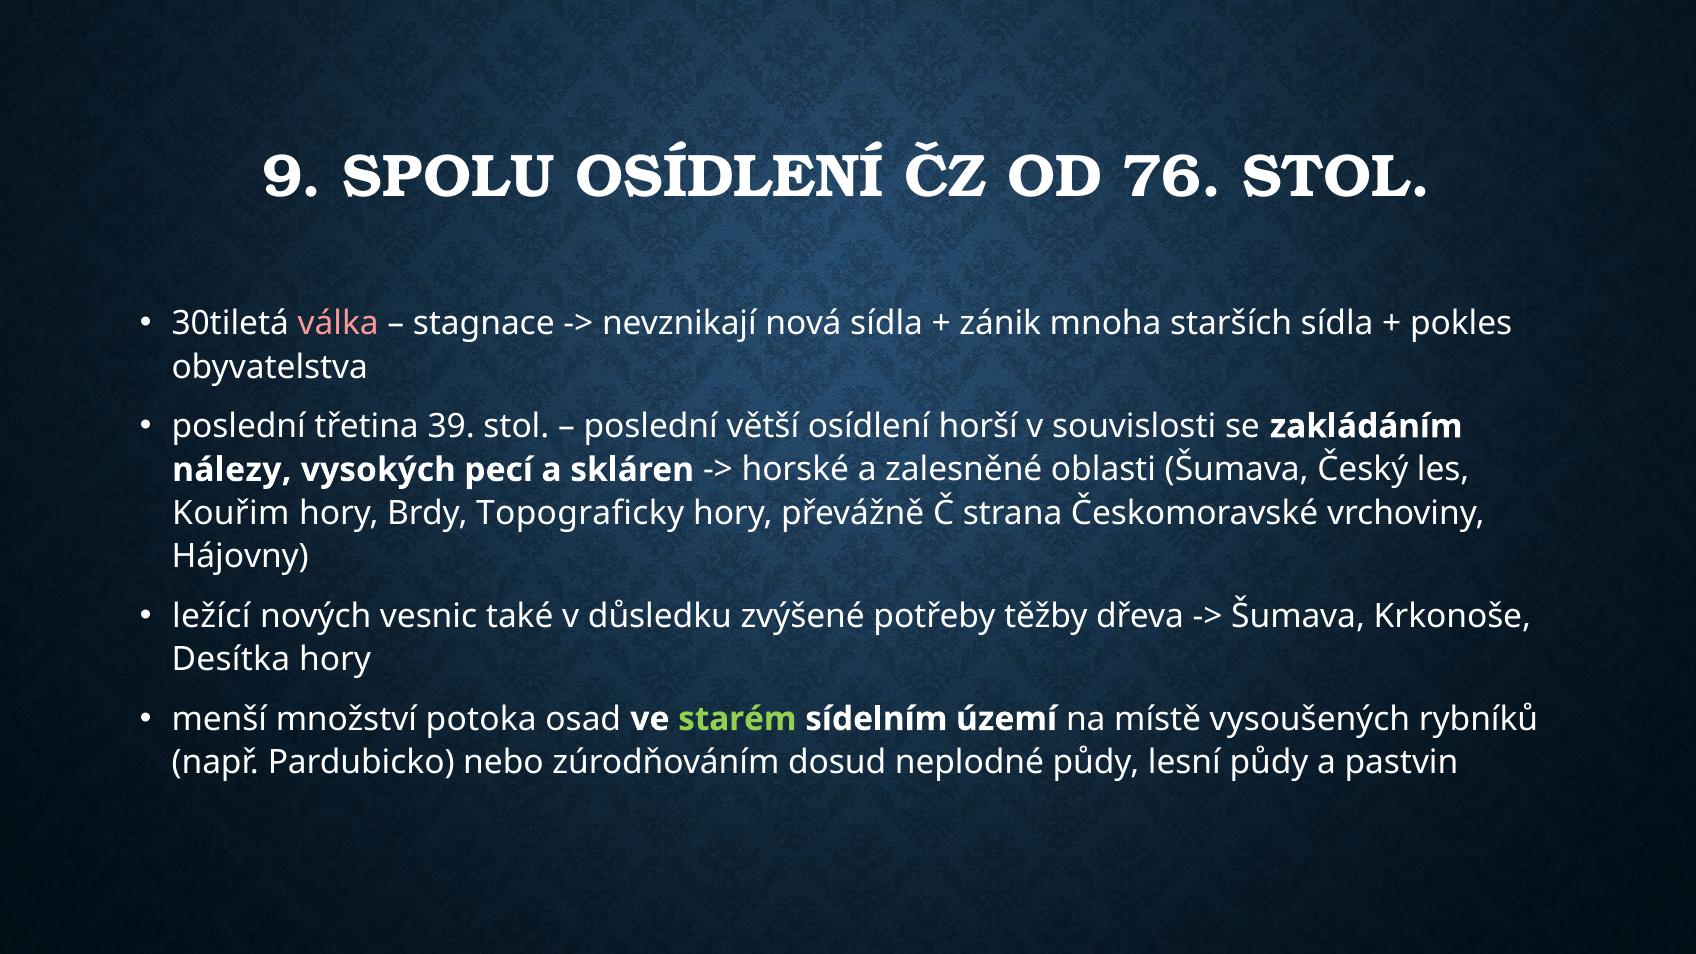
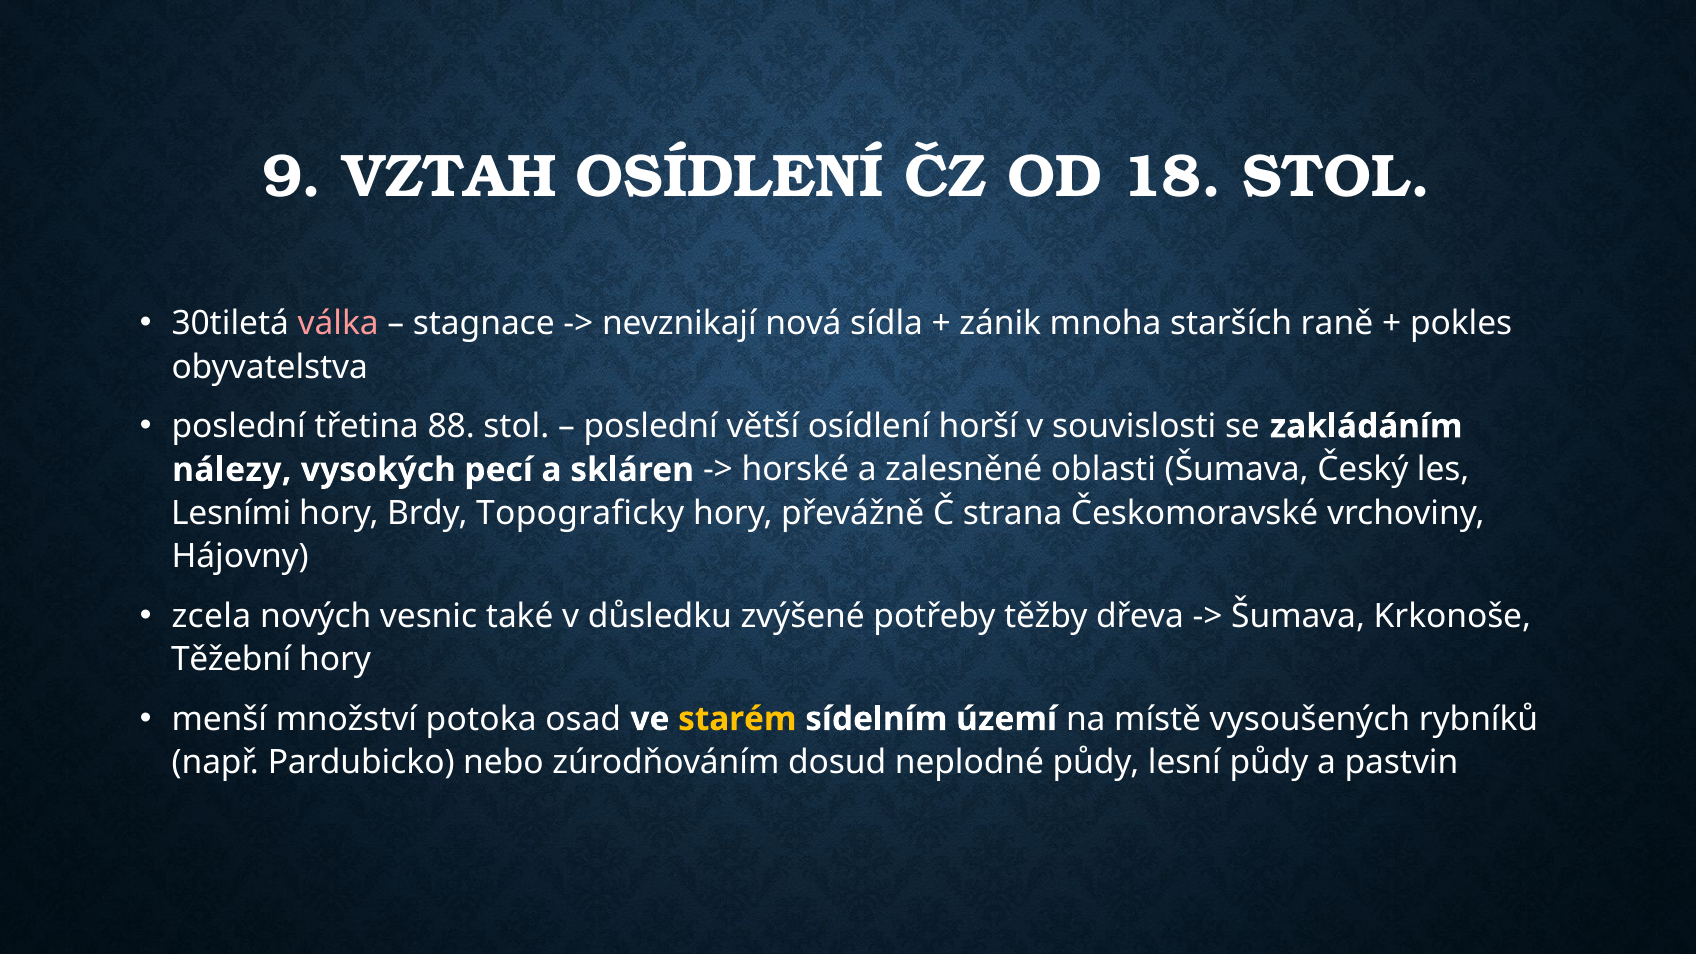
SPOLU: SPOLU -> VZTAH (449, 177)
76: 76 -> 18 (1172, 177)
starších sídla: sídla -> raně (1337, 324)
39: 39 -> 88 (451, 426)
Kouřim: Kouřim -> Lesními (231, 513)
ležící: ležící -> zcela (211, 616)
Desítka: Desítka -> Těžební (231, 660)
starém colour: light green -> yellow (737, 719)
